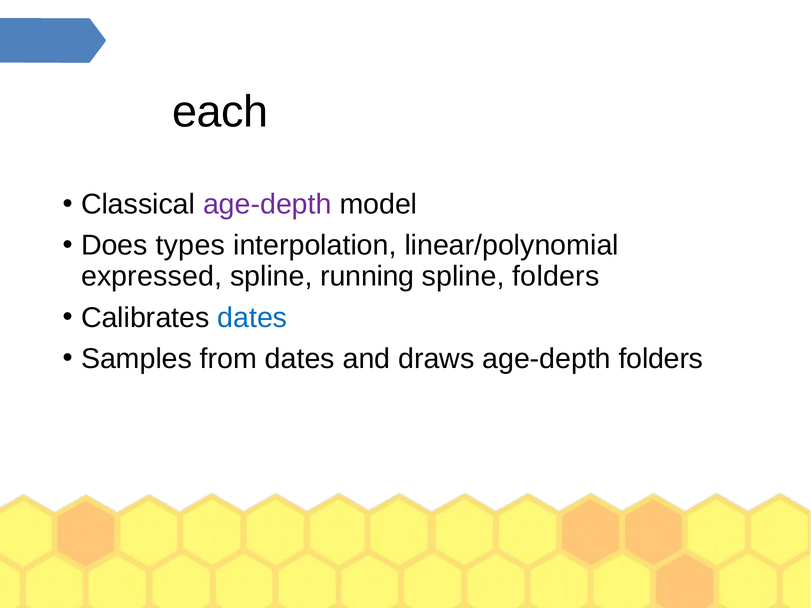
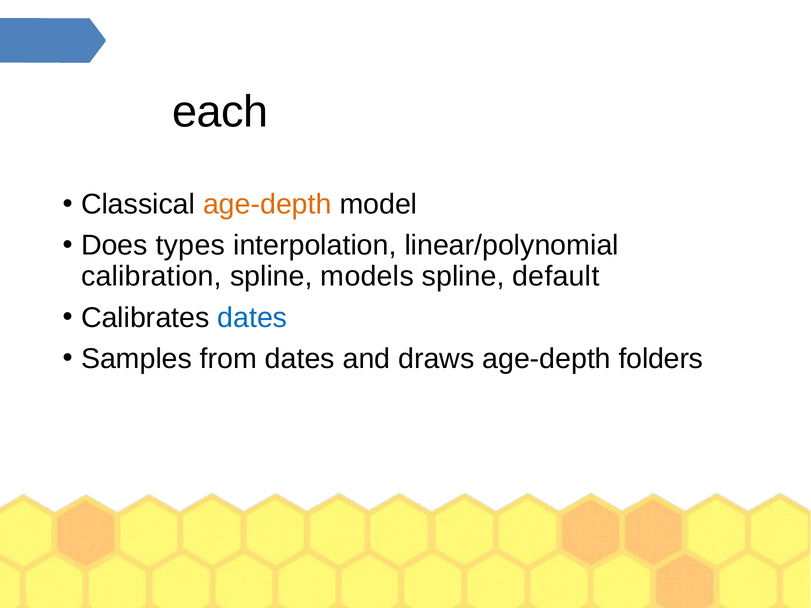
age-depth colour: purple -> orange (267, 205)
expressed: expressed -> calibration (151, 277)
running: running -> models (367, 277)
spline folders: folders -> default (556, 277)
